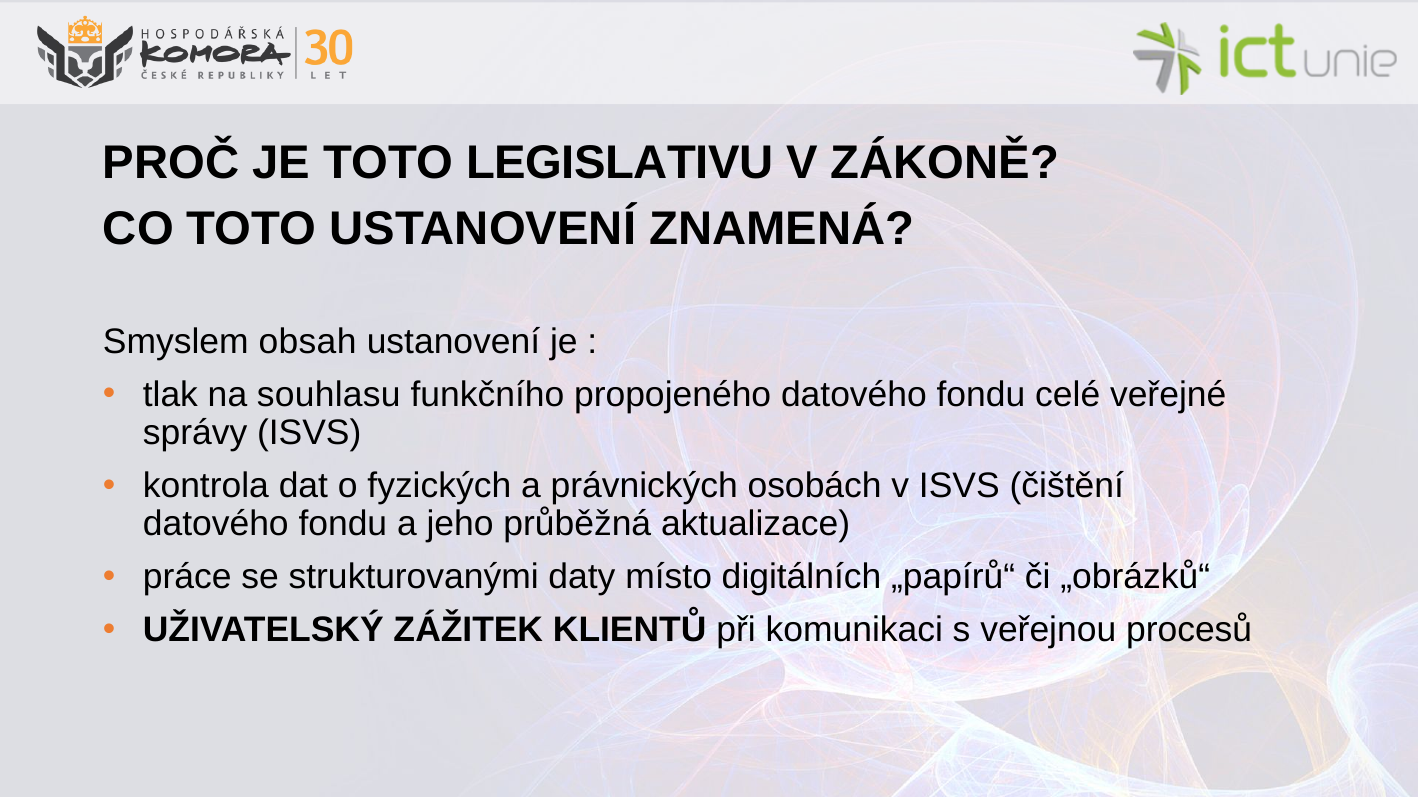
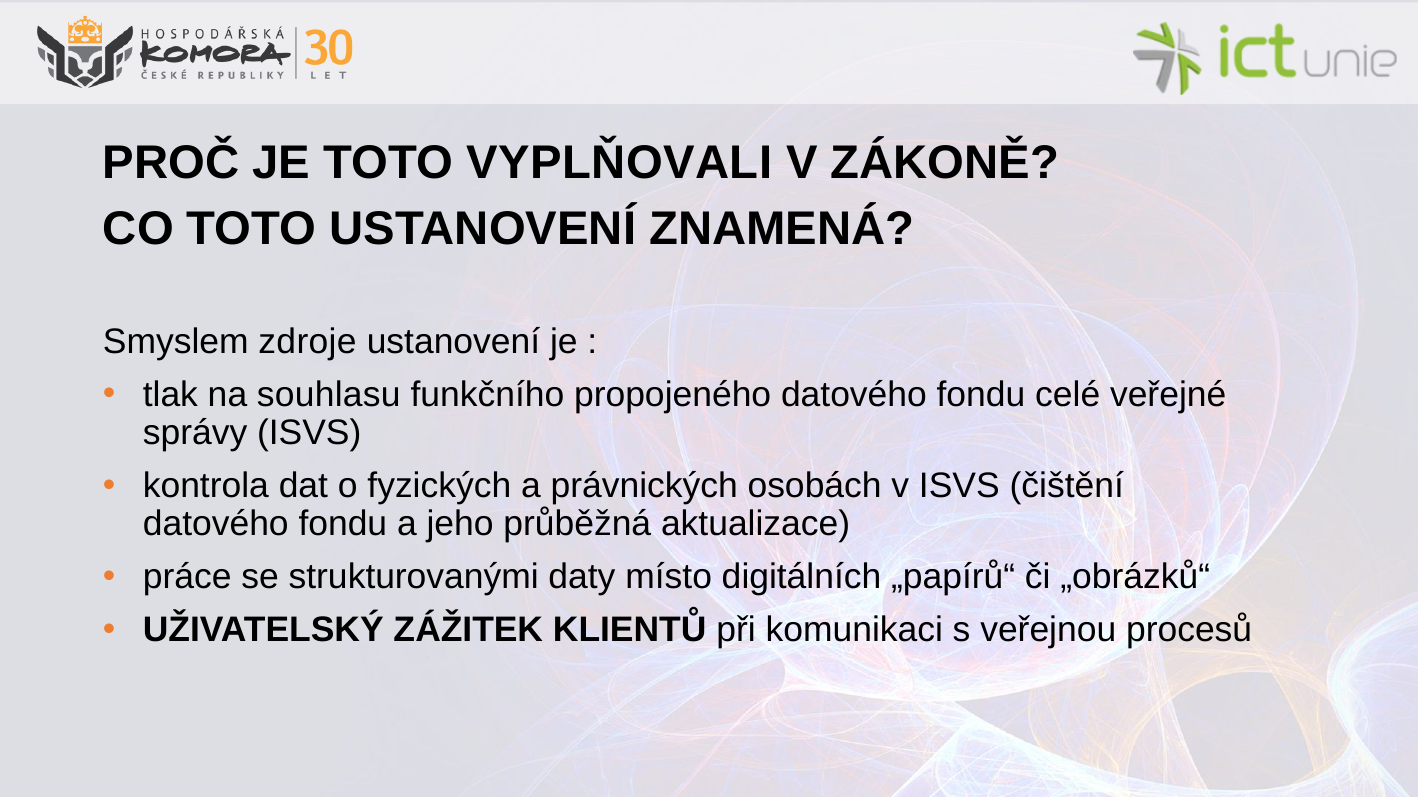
LEGISLATIVU: LEGISLATIVU -> VYPLŇOVALI (619, 163)
obsah: obsah -> zdroje (308, 342)
